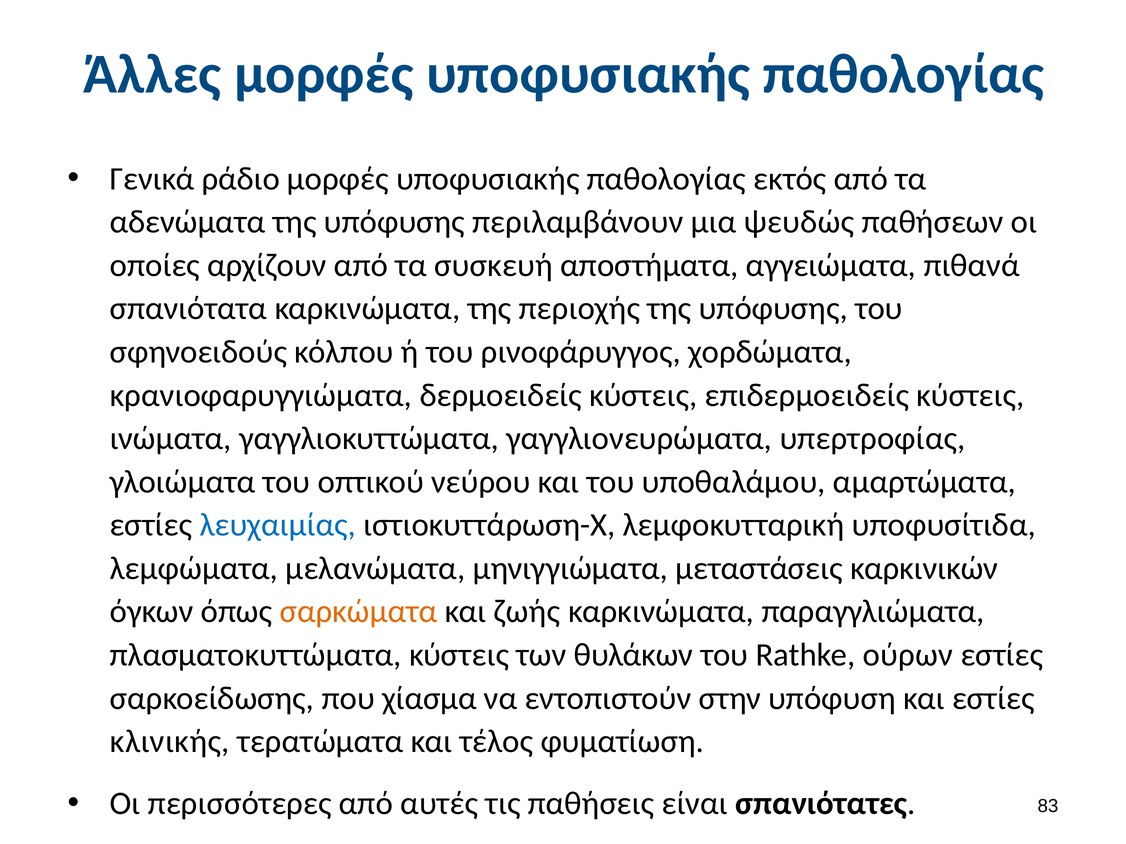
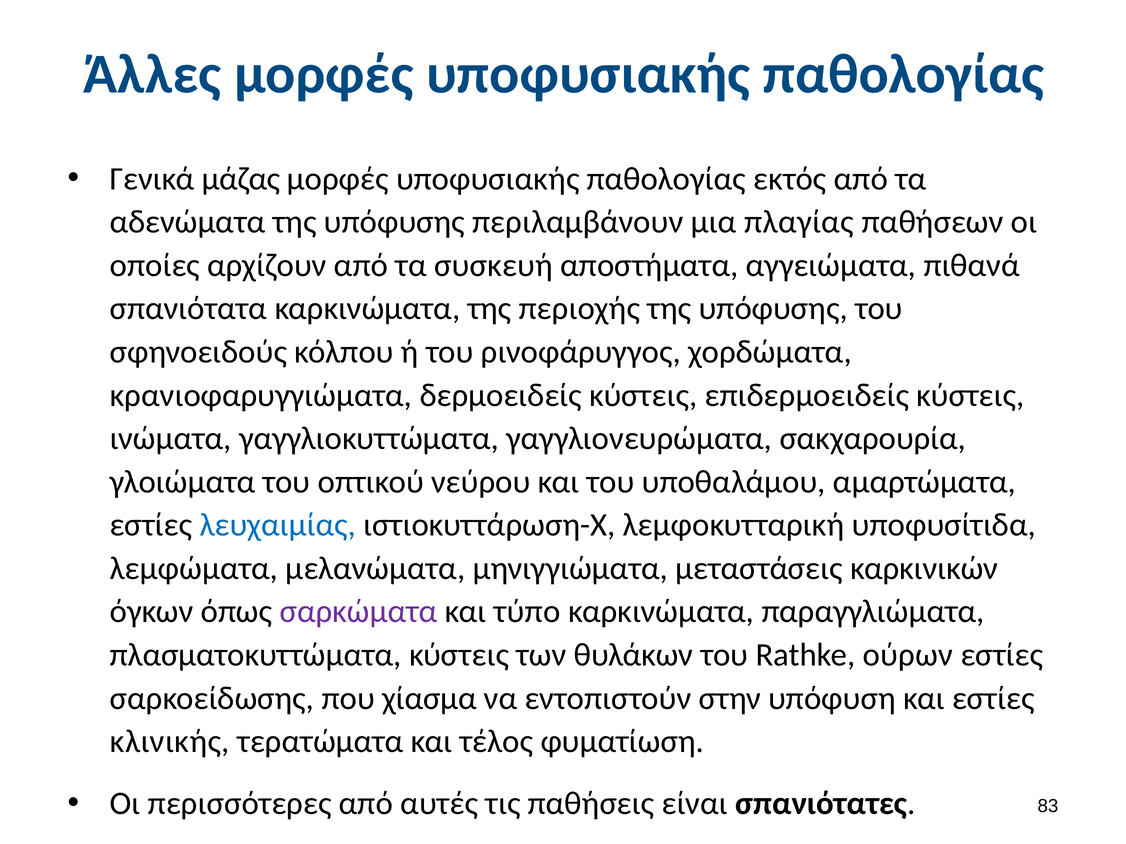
ράδιο: ράδιο -> μάζας (241, 179)
ψευδώς: ψευδώς -> πλαγίας (799, 222)
υπερτροφίας: υπερτροφίας -> σακχαρουρία (873, 439)
σαρκώματα colour: orange -> purple (358, 612)
ζωής: ζωής -> τύπο (527, 612)
